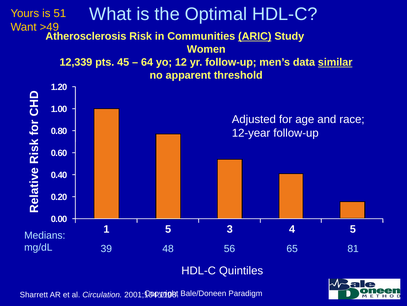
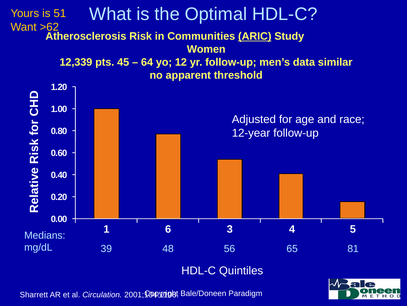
>49: >49 -> >62 (49, 27)
similar underline: present -> none (335, 62)
1 5: 5 -> 6 (168, 229)
